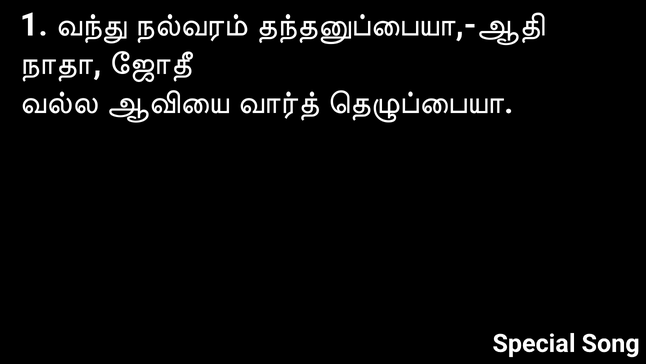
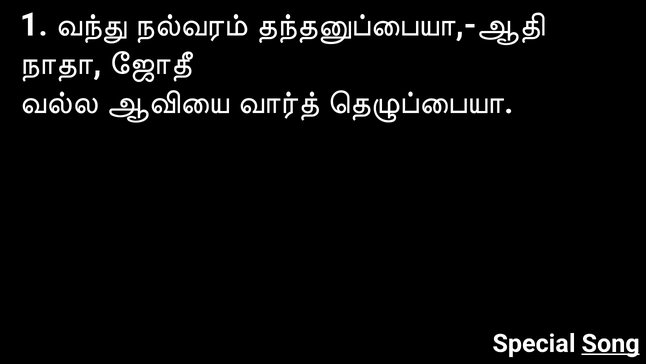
Song underline: none -> present (611, 343)
